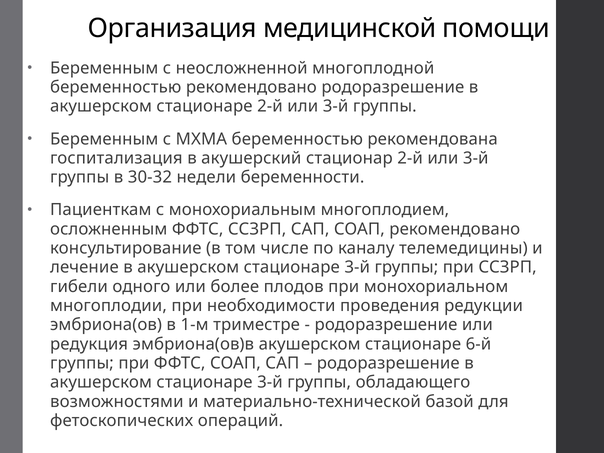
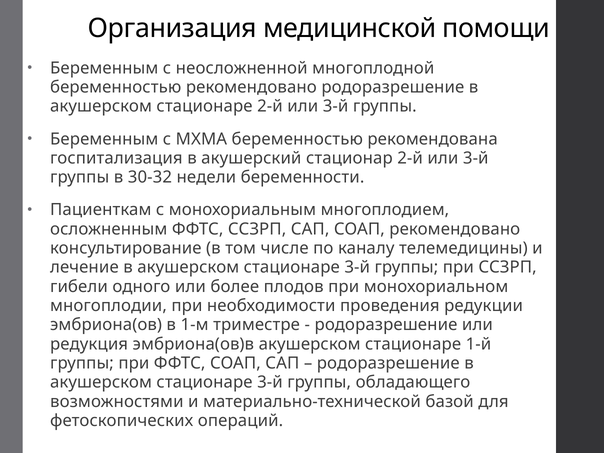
6-й: 6-й -> 1-й (478, 344)
